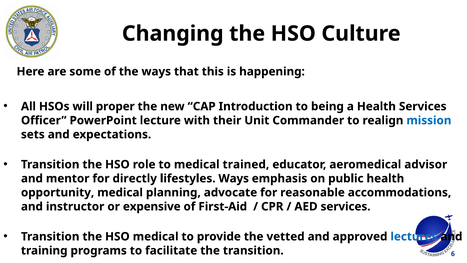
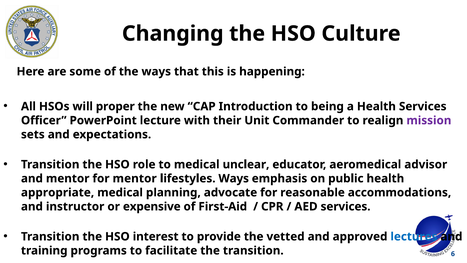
mission colour: blue -> purple (429, 120)
trained: trained -> unclear (246, 164)
for directly: directly -> mentor (135, 178)
opportunity: opportunity -> appropriate (58, 192)
HSO medical: medical -> interest (156, 236)
